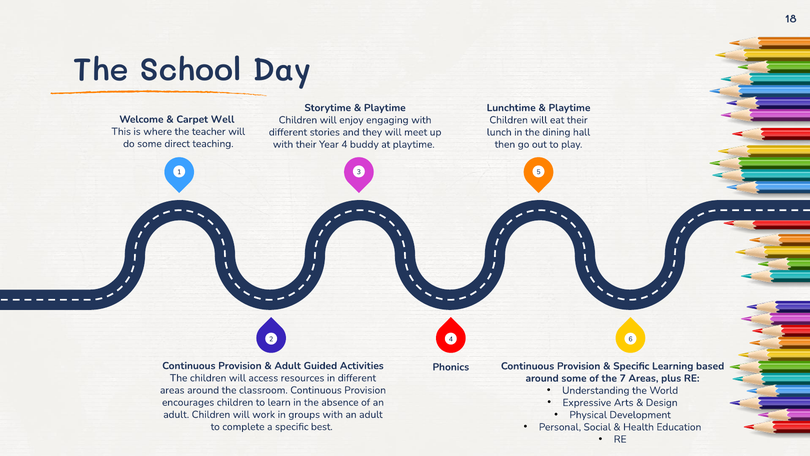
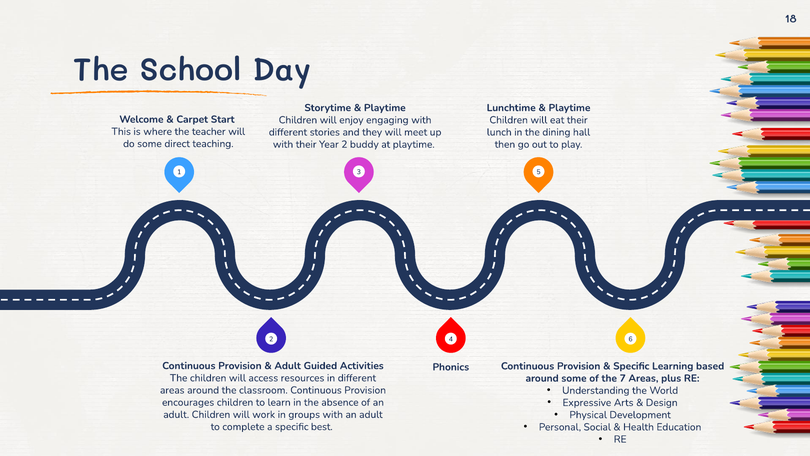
Well: Well -> Start (223, 119)
Year 4: 4 -> 2 (344, 144)
